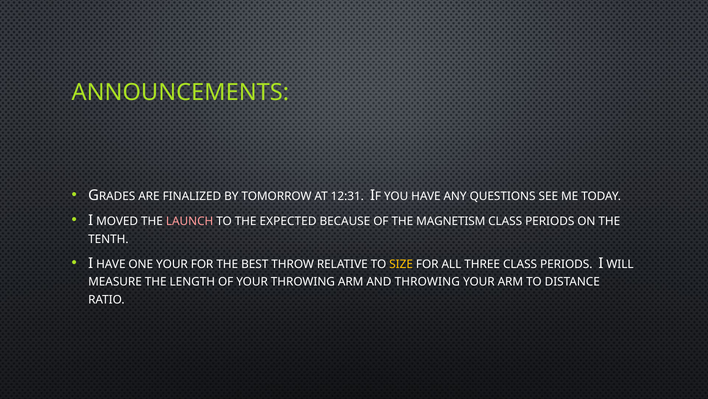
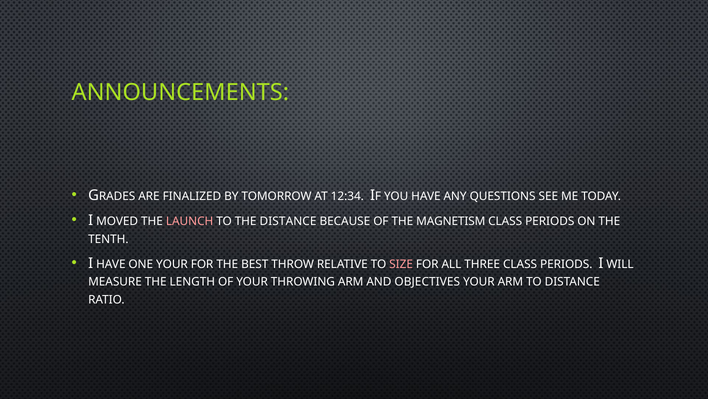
12:31: 12:31 -> 12:34 (347, 196)
THE EXPECTED: EXPECTED -> DISTANCE (288, 221)
SIZE colour: yellow -> pink (401, 264)
AND THROWING: THROWING -> OBJECTIVES (427, 282)
